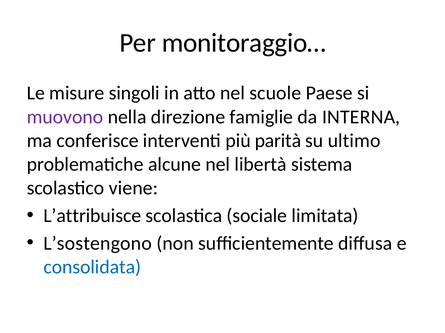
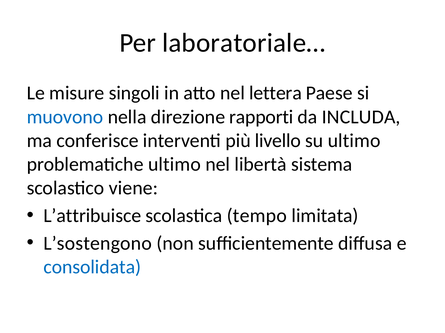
monitoraggio…: monitoraggio… -> laboratoriale… (244, 43)
scuole: scuole -> lettera (276, 93)
muovono colour: purple -> blue (65, 117)
famiglie: famiglie -> rapporti (261, 117)
INTERNA: INTERNA -> INCLUDA (361, 117)
parità: parità -> livello (278, 141)
problematiche alcune: alcune -> ultimo (174, 165)
sociale: sociale -> tempo (257, 216)
